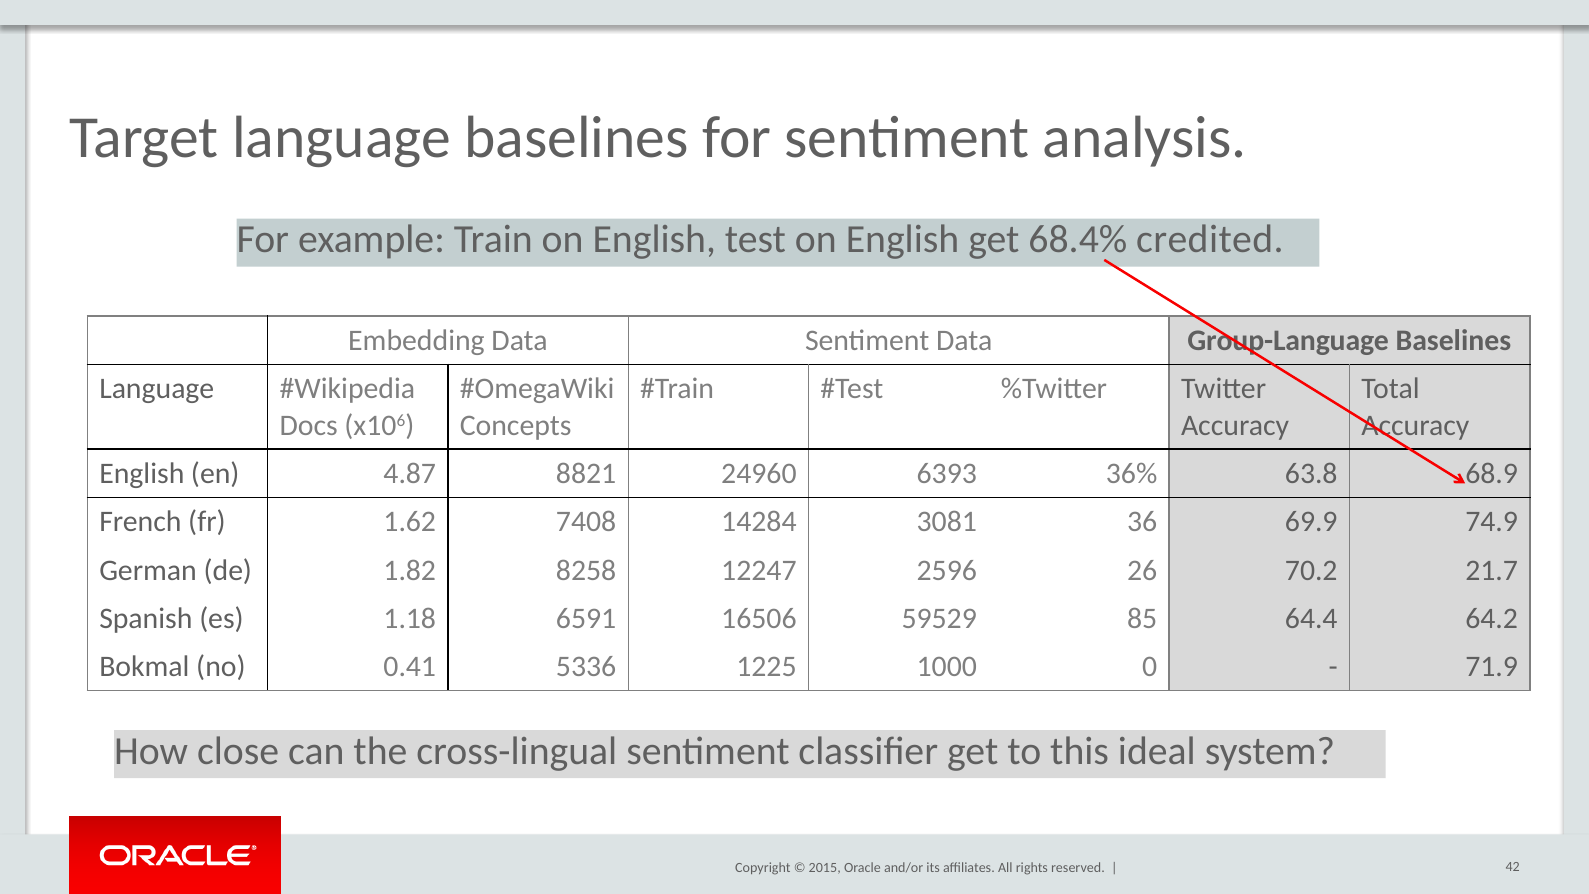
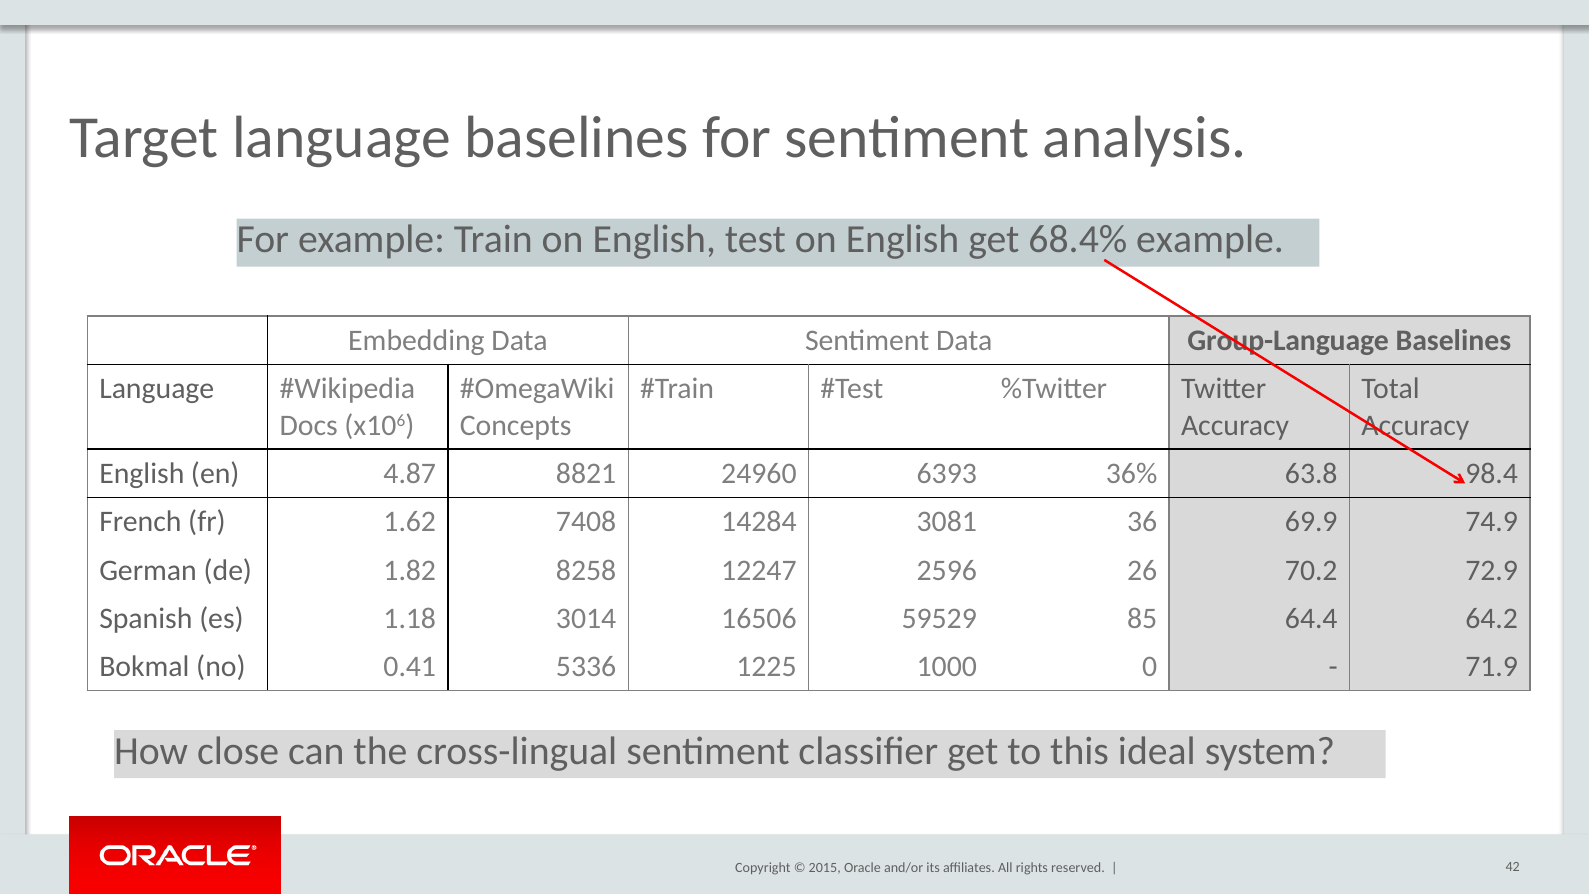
68.4% credited: credited -> example (1210, 240)
68.9: 68.9 -> 98.4 (1492, 474)
21.7: 21.7 -> 72.9 (1492, 570)
6591: 6591 -> 3014 (586, 619)
